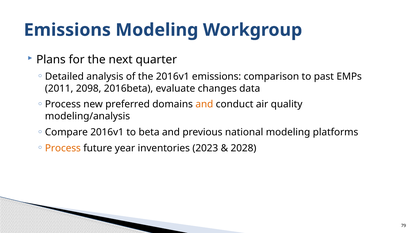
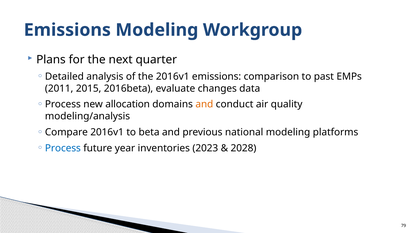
2098: 2098 -> 2015 (89, 89)
preferred: preferred -> allocation (128, 105)
Process colour: orange -> blue (63, 148)
